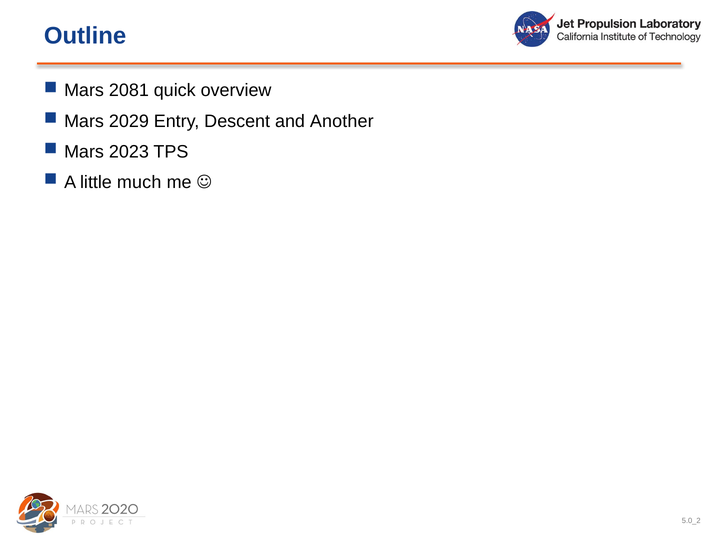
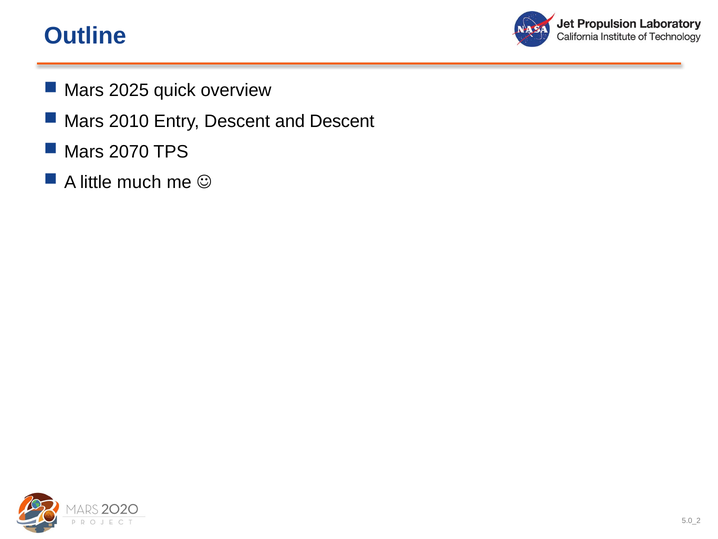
2081: 2081 -> 2025 (129, 90)
2029: 2029 -> 2010 (129, 121)
and Another: Another -> Descent (342, 121)
2023: 2023 -> 2070 (129, 151)
